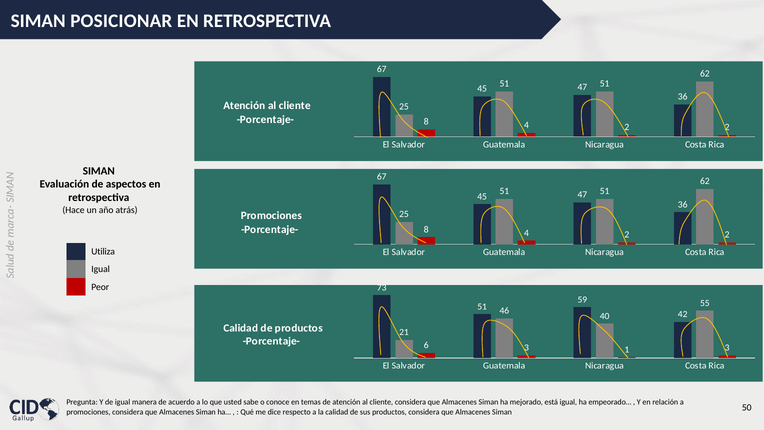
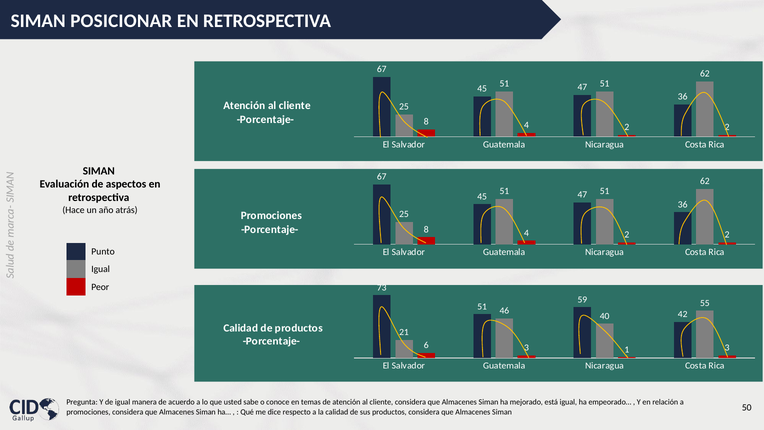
Utiliza: Utiliza -> Punto (103, 252)
